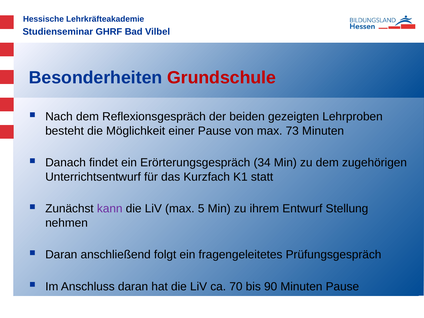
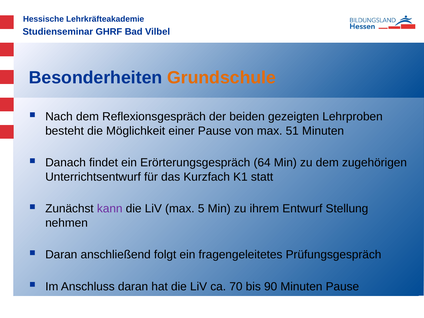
Grundschule colour: red -> orange (222, 78)
73: 73 -> 51 (292, 131)
34: 34 -> 64 (262, 163)
